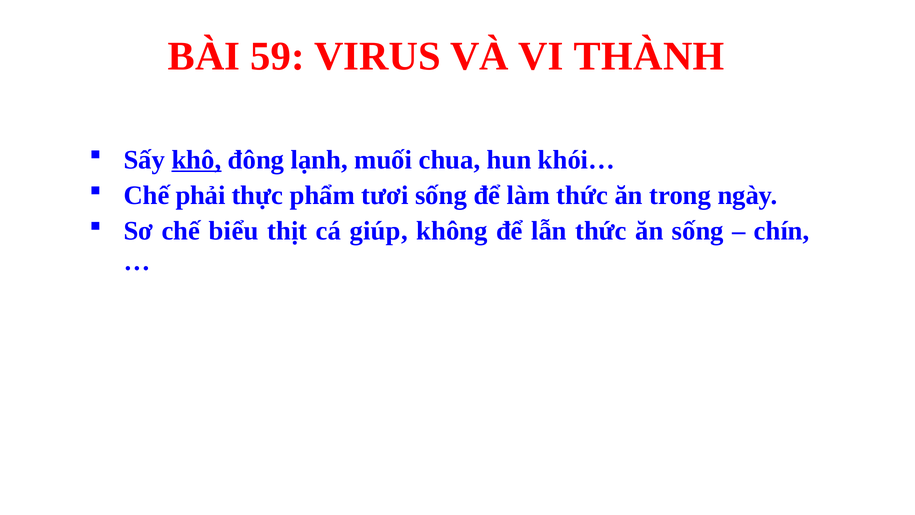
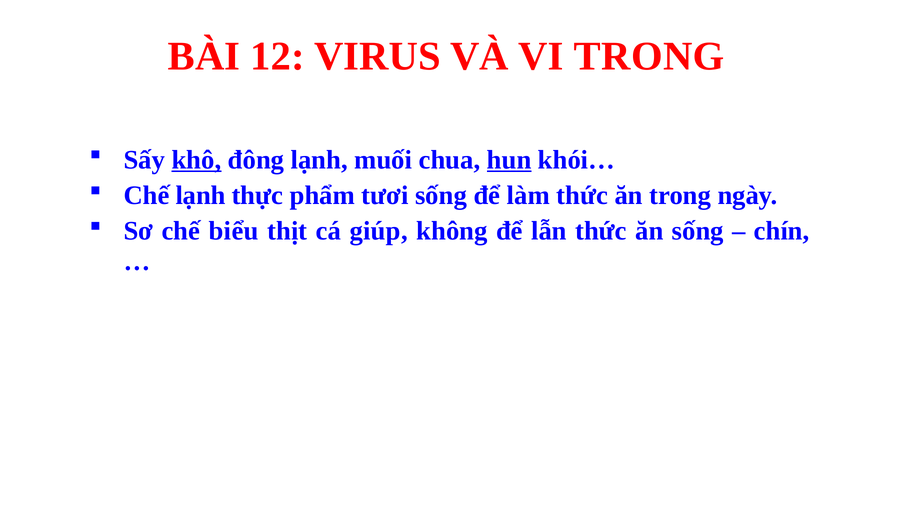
59: 59 -> 12 (278, 56)
VI THÀNH: THÀNH -> TRONG (649, 56)
hun underline: none -> present (509, 160)
Chế phải: phải -> lạnh (201, 195)
